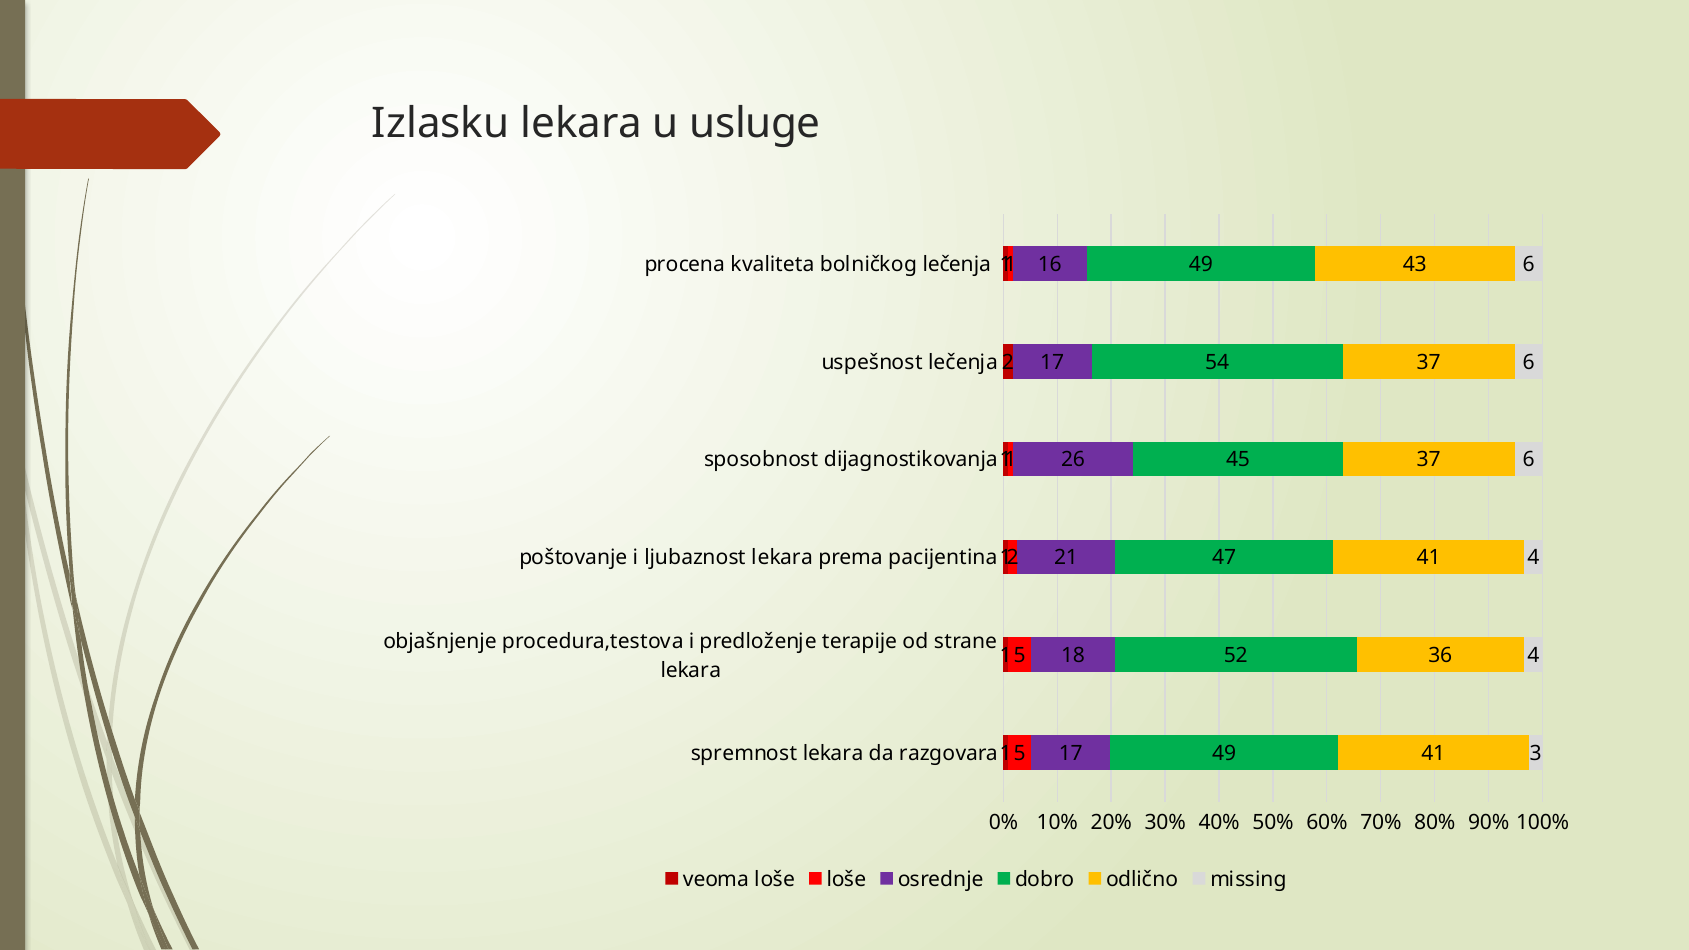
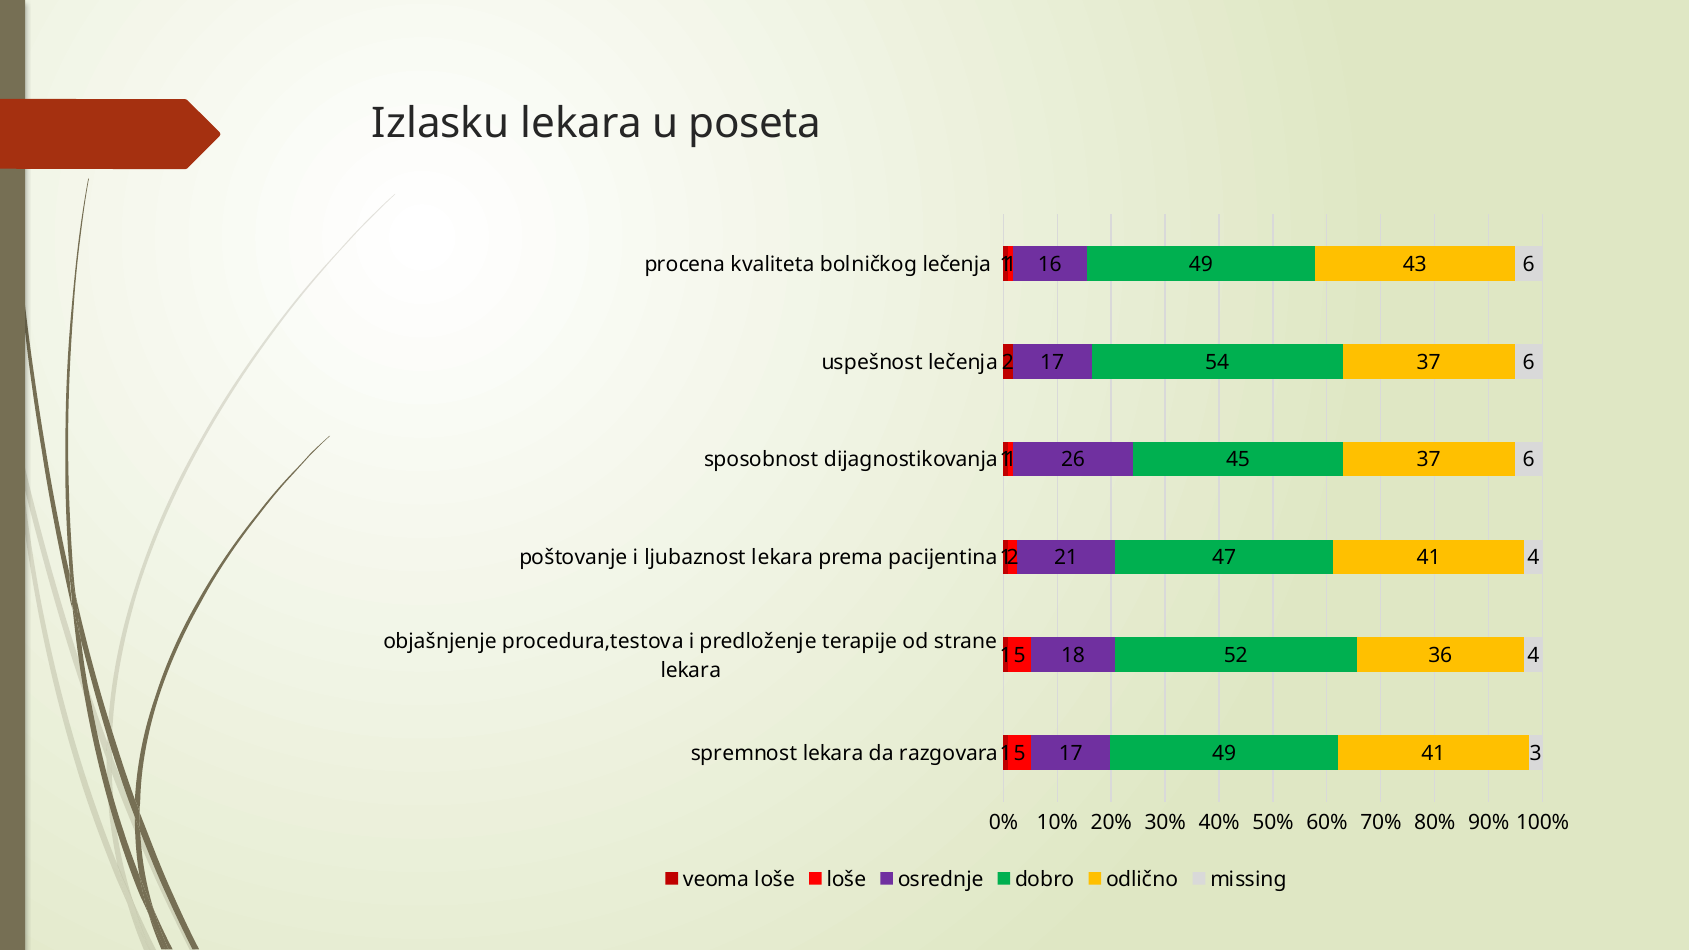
usluge: usluge -> poseta (755, 124)
